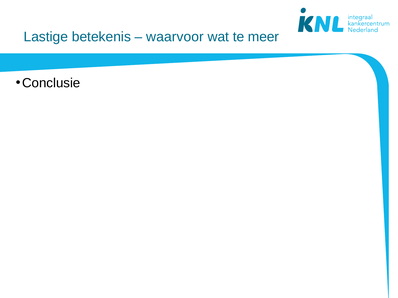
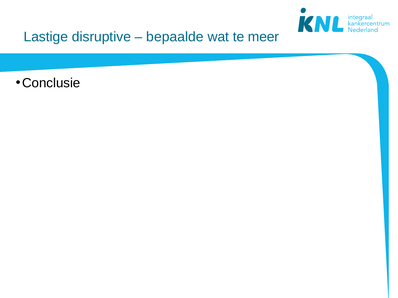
betekenis: betekenis -> disruptive (101, 37)
waarvoor: waarvoor -> bepaalde (175, 37)
